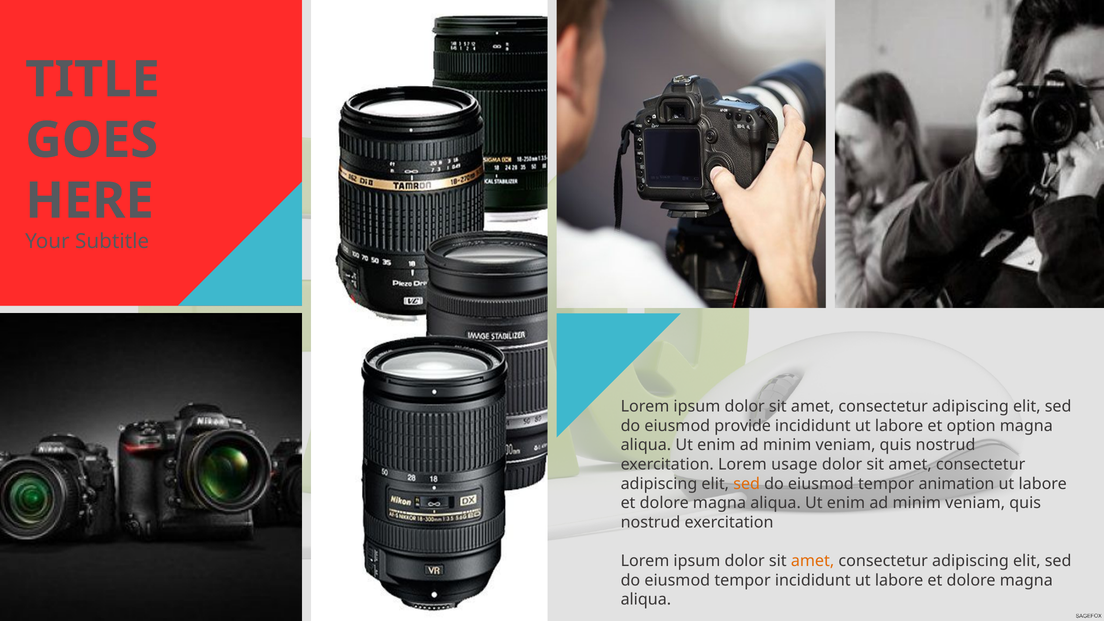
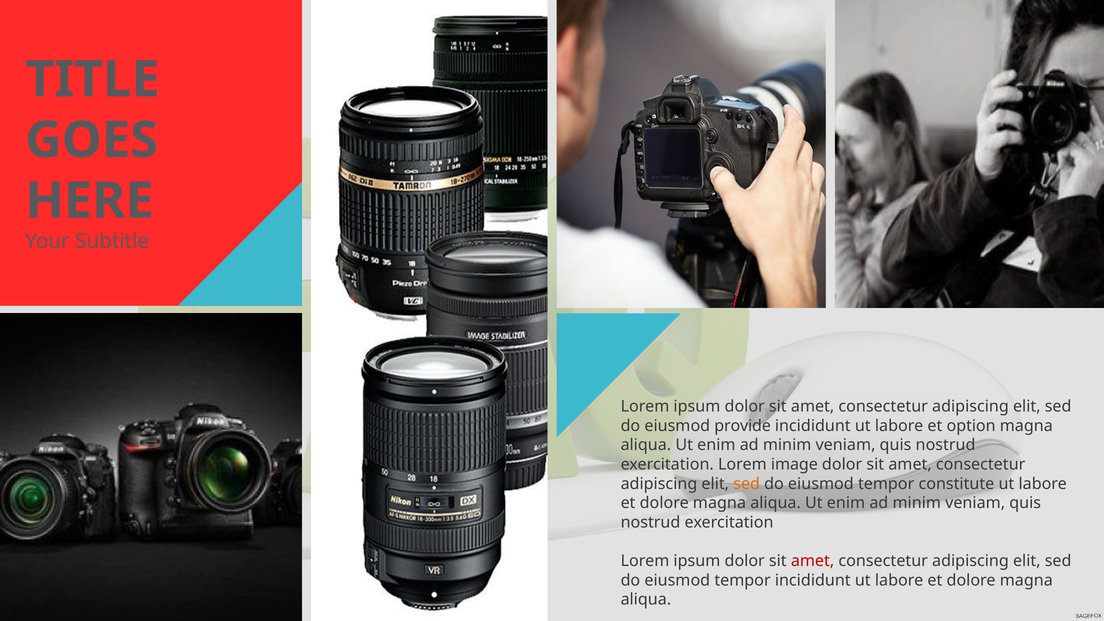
usage: usage -> image (794, 464)
animation: animation -> constitute (956, 484)
amet colour: orange -> red (813, 561)
